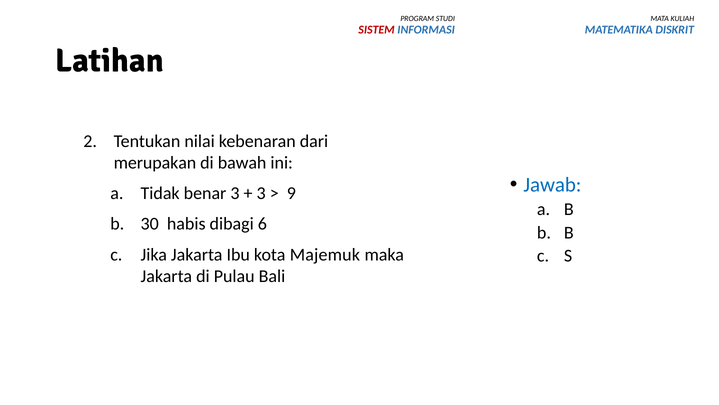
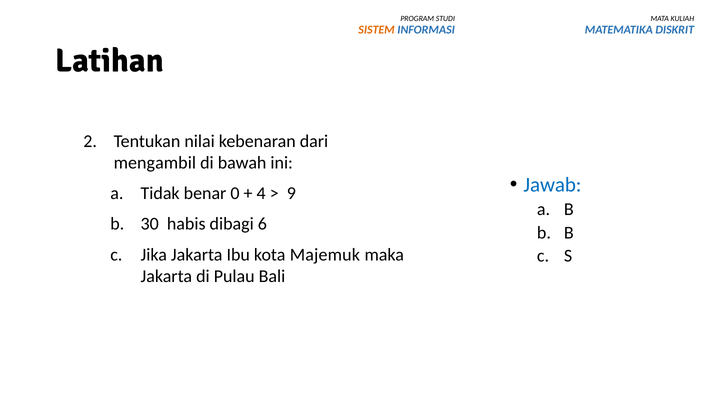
SISTEM colour: red -> orange (377, 30)
merupakan: merupakan -> mengambil (155, 163)
benar 3: 3 -> 0 (235, 193)
3: 3 -> 4 (261, 193)
